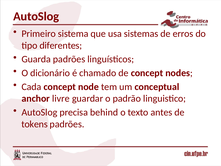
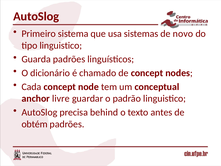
erros: erros -> novo (183, 34)
tipo diferentes: diferentes -> linguistico (61, 45)
tokens: tokens -> obtém (35, 124)
